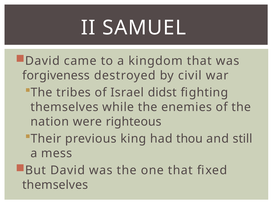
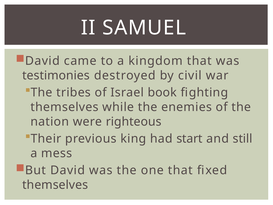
forgiveness: forgiveness -> testimonies (56, 75)
didst: didst -> book (162, 92)
thou: thou -> start (190, 138)
